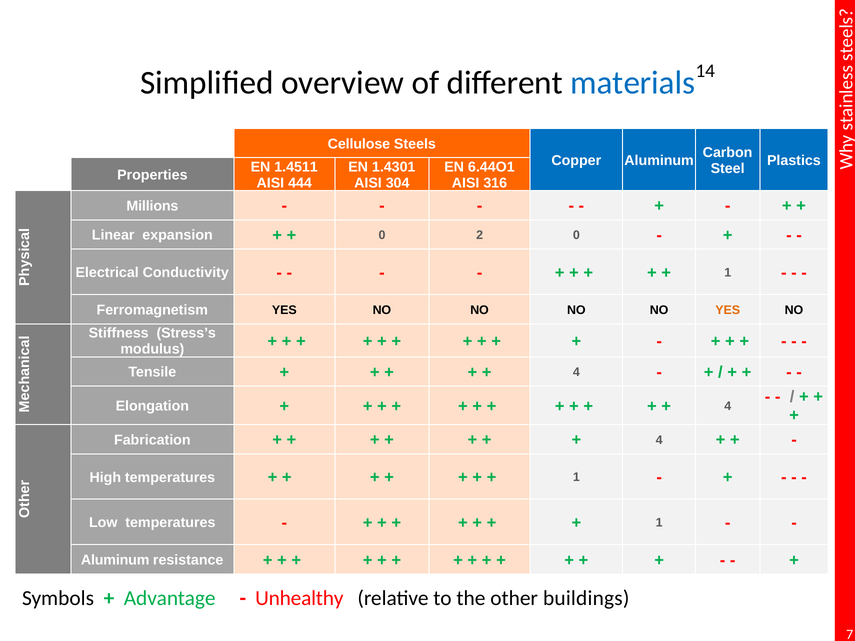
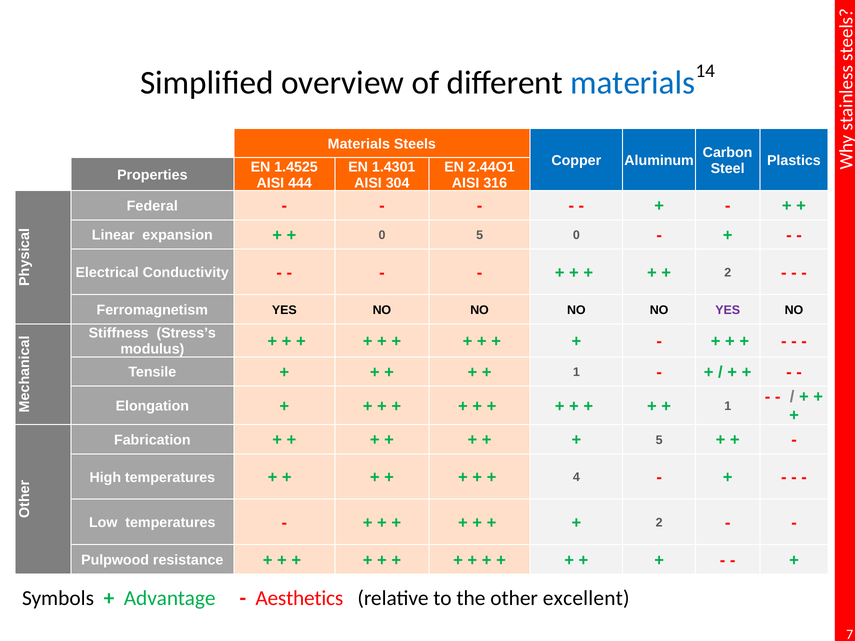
Cellulose: Cellulose -> Materials (359, 144)
1.4511: 1.4511 -> 1.4525 (296, 167)
6.44O1: 6.44O1 -> 2.44O1 (491, 167)
Millions: Millions -> Federal (152, 206)
0 2: 2 -> 5 (480, 235)
1: 1 -> 2 (728, 273)
YES colour: orange -> purple (728, 310)
4: 4 -> 1 (576, 372)
4: 4 -> 1 (728, 406)
4: 4 -> 5 (659, 440)
1: 1 -> 4 (576, 477)
1: 1 -> 2 (659, 523)
Aluminum: Aluminum -> Pulpwood (115, 560)
Unhealthy: Unhealthy -> Aesthetics (299, 599)
buildings: buildings -> excellent (586, 599)
